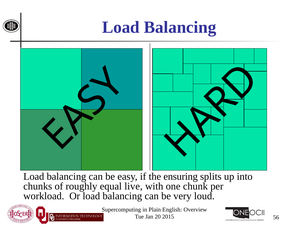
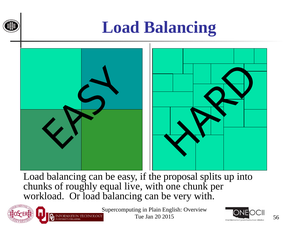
ensuring: ensuring -> proposal (181, 176)
very loud: loud -> with (204, 196)
